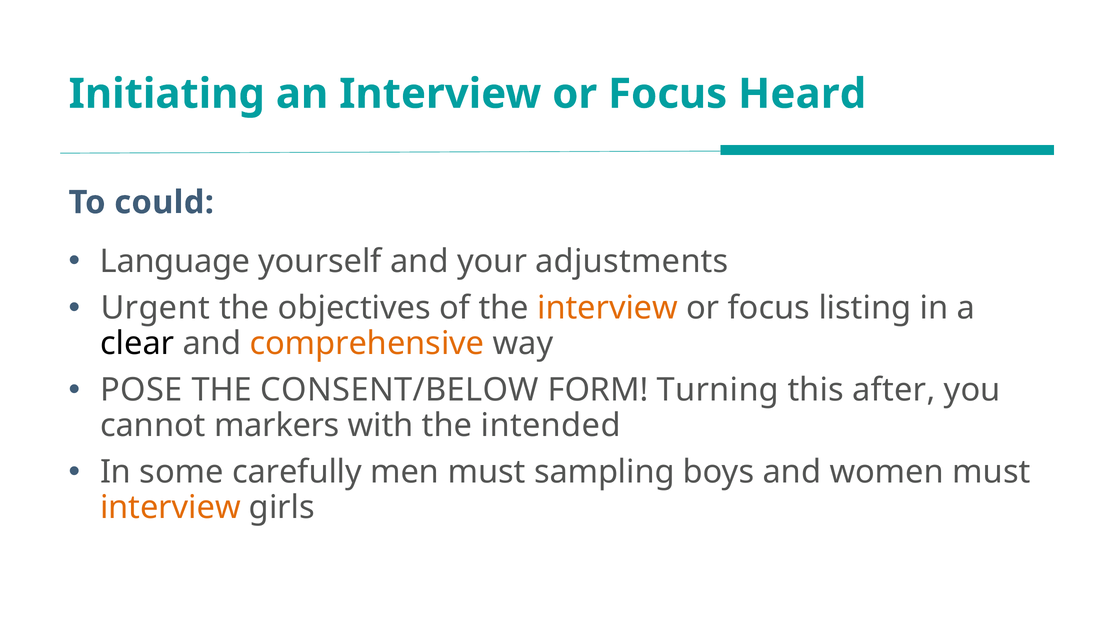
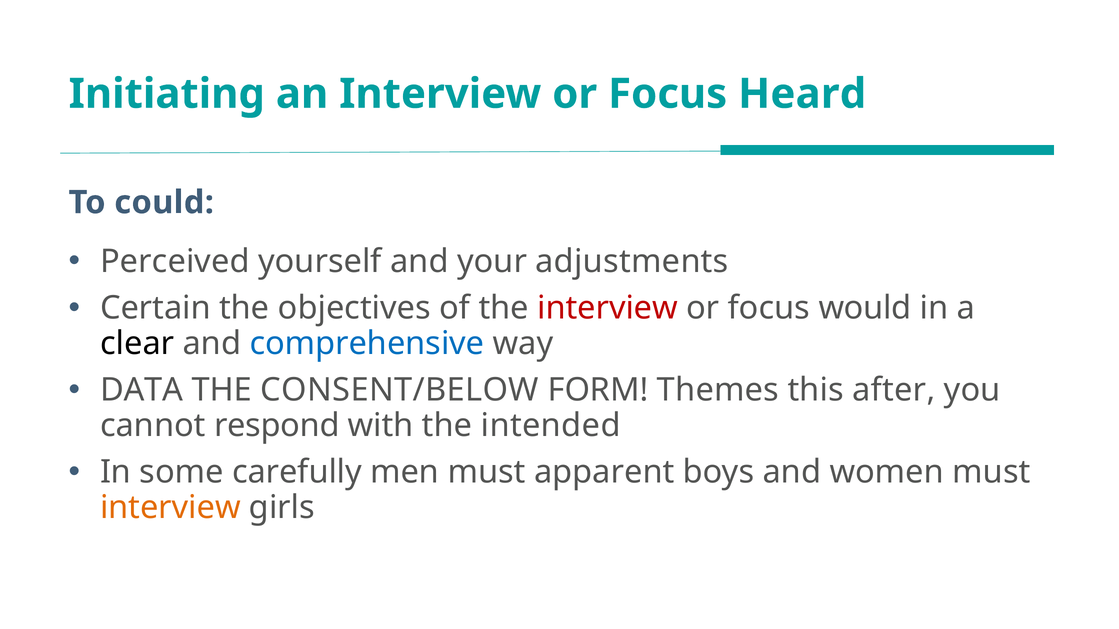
Language: Language -> Perceived (175, 262)
Urgent: Urgent -> Certain (155, 308)
interview colour: orange -> red (608, 308)
listing: listing -> would (865, 308)
comprehensive colour: orange -> blue (367, 344)
POSE: POSE -> DATA (142, 390)
Turning: Turning -> Themes (718, 390)
markers: markers -> respond (277, 426)
sampling: sampling -> apparent (604, 472)
